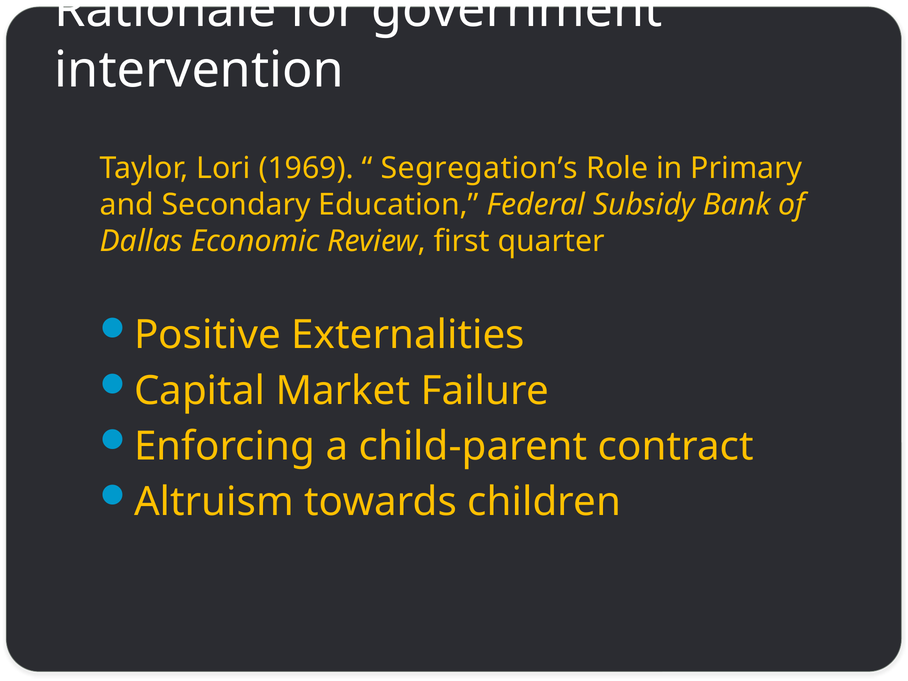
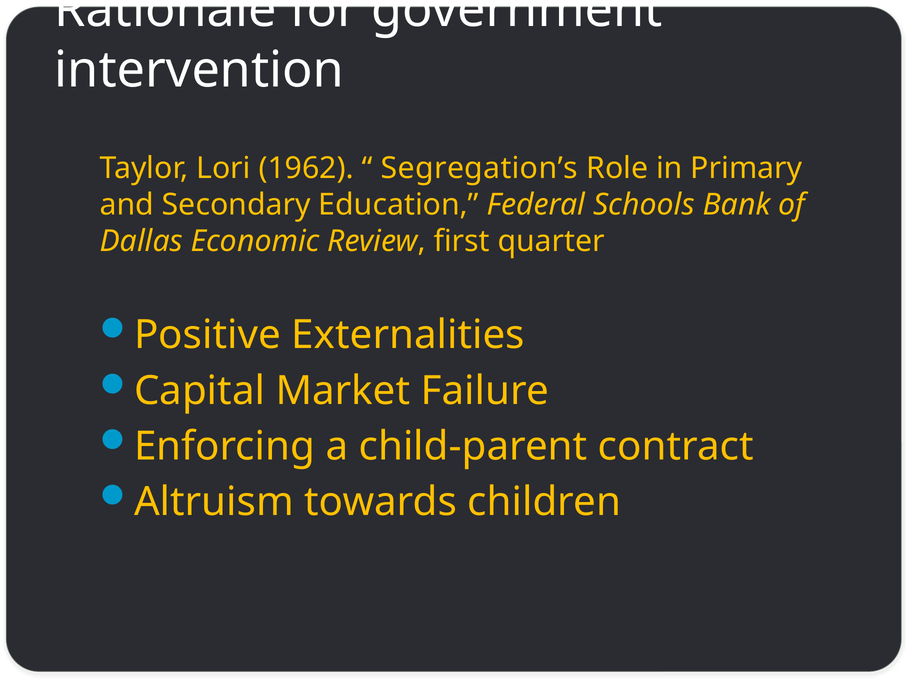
1969: 1969 -> 1962 (306, 168)
Subsidy: Subsidy -> Schools (644, 205)
